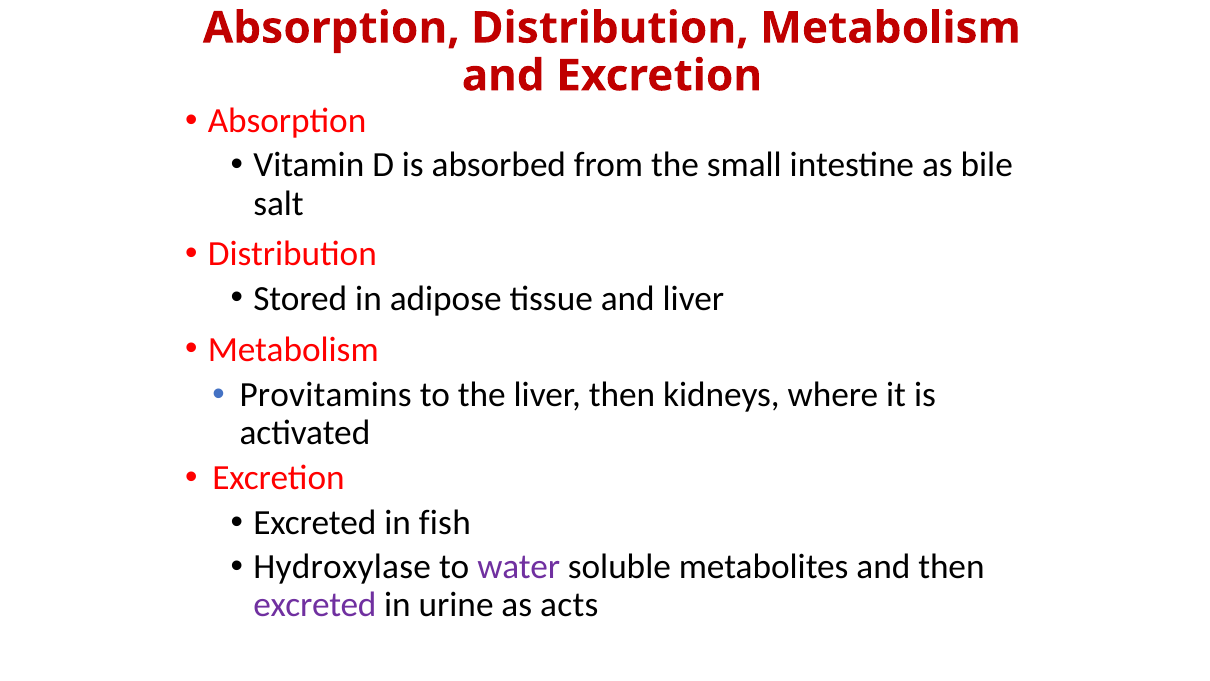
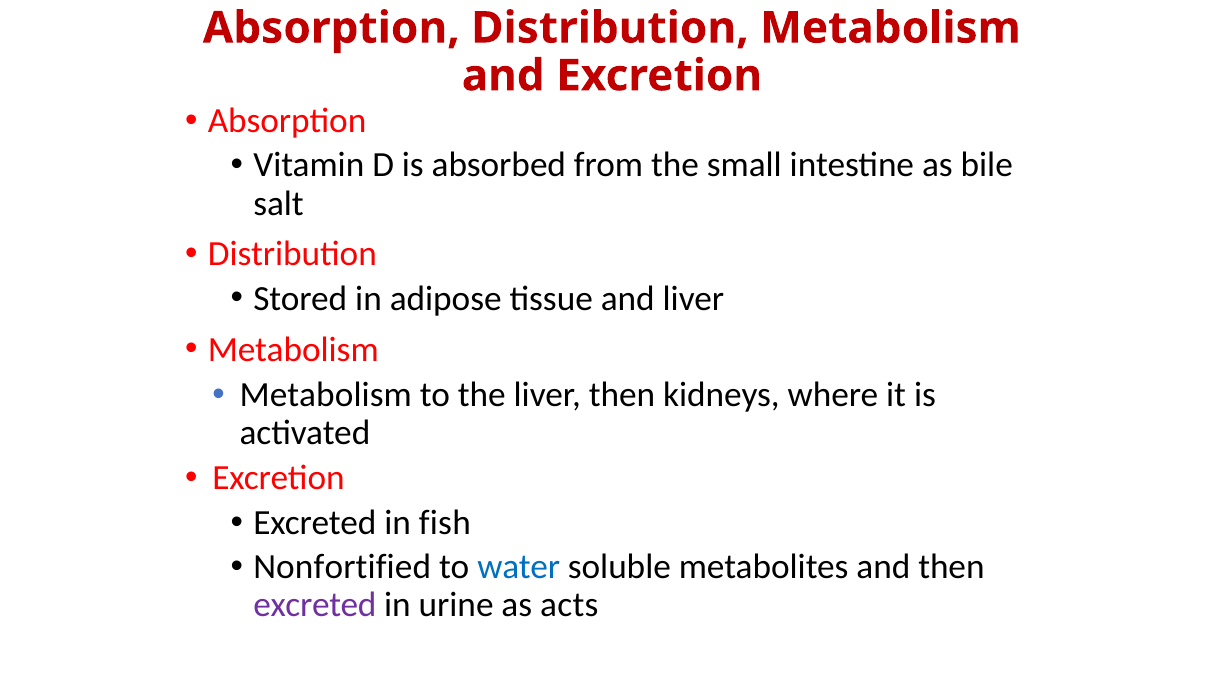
Provitamins: Provitamins -> Metabolism (326, 395)
Hydroxylase: Hydroxylase -> Nonfortified (342, 567)
water colour: purple -> blue (519, 567)
